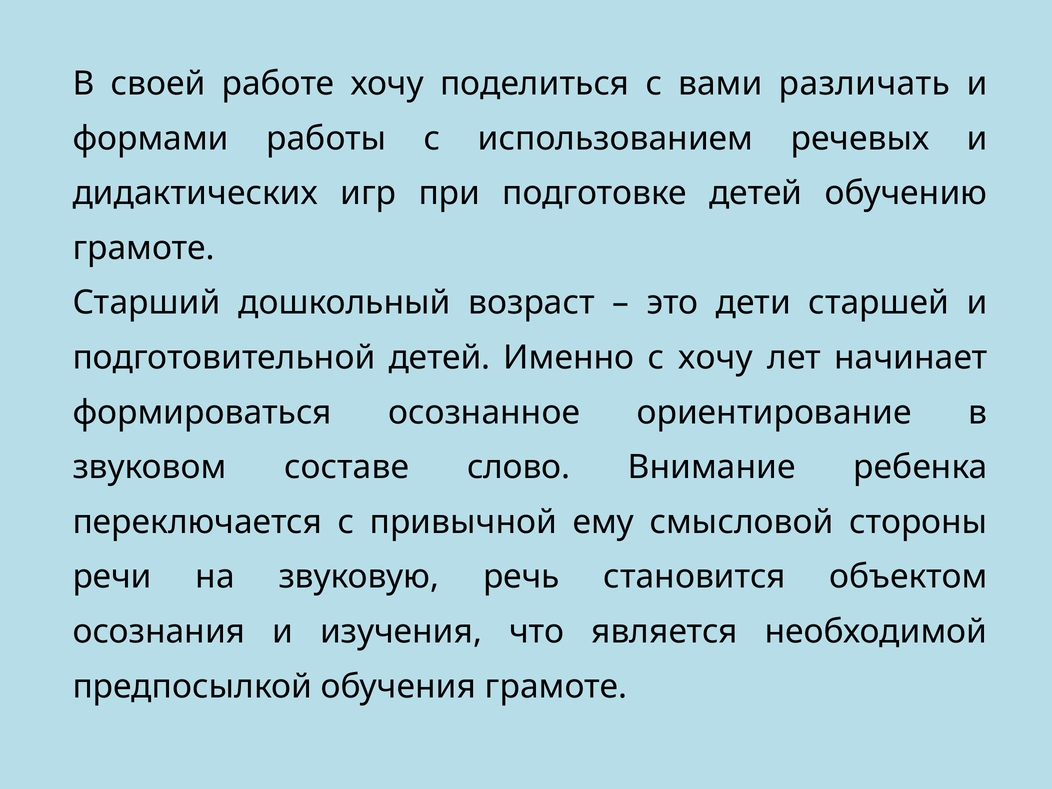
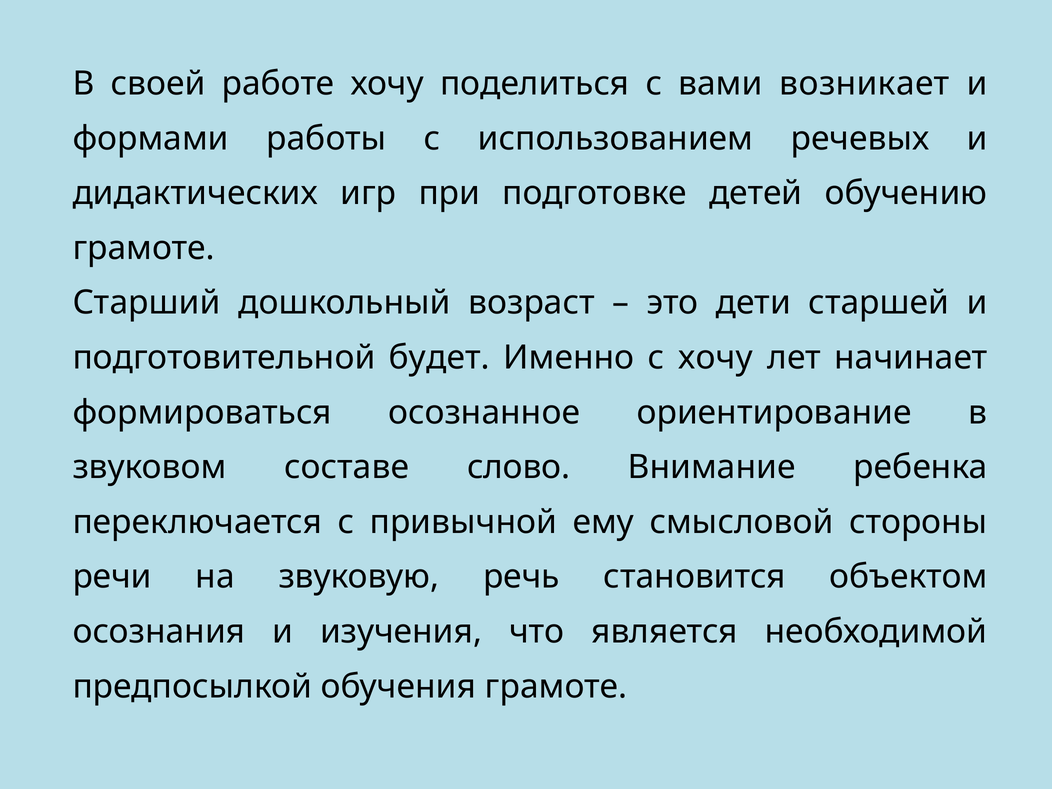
различать: различать -> возникает (865, 84)
подготовительной детей: детей -> будет (439, 358)
